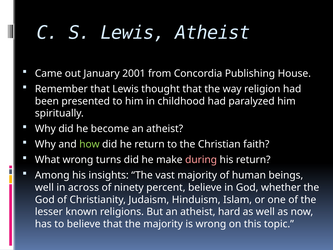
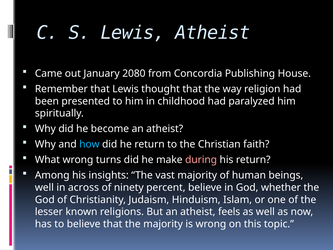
2001: 2001 -> 2080 (134, 73)
how colour: light green -> light blue (89, 144)
hard: hard -> feels (229, 212)
